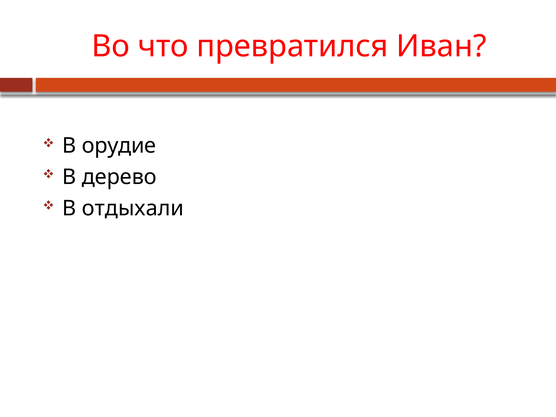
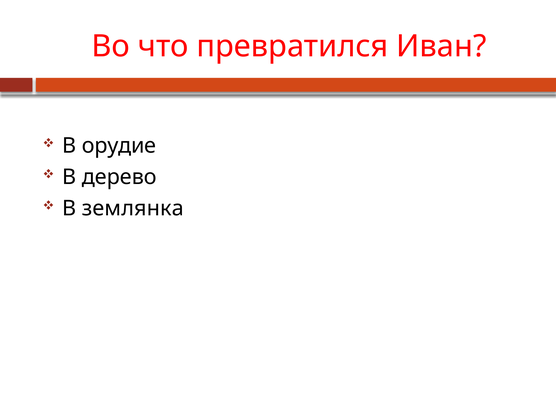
отдыхали: отдыхали -> землянка (133, 208)
